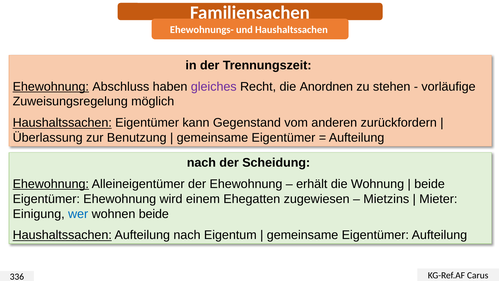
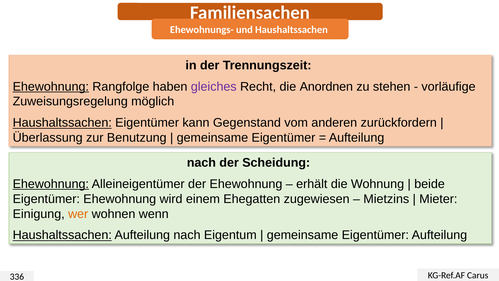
Abschluss: Abschluss -> Rangfolge (121, 86)
wer colour: blue -> orange (78, 214)
wohnen beide: beide -> wenn (154, 214)
